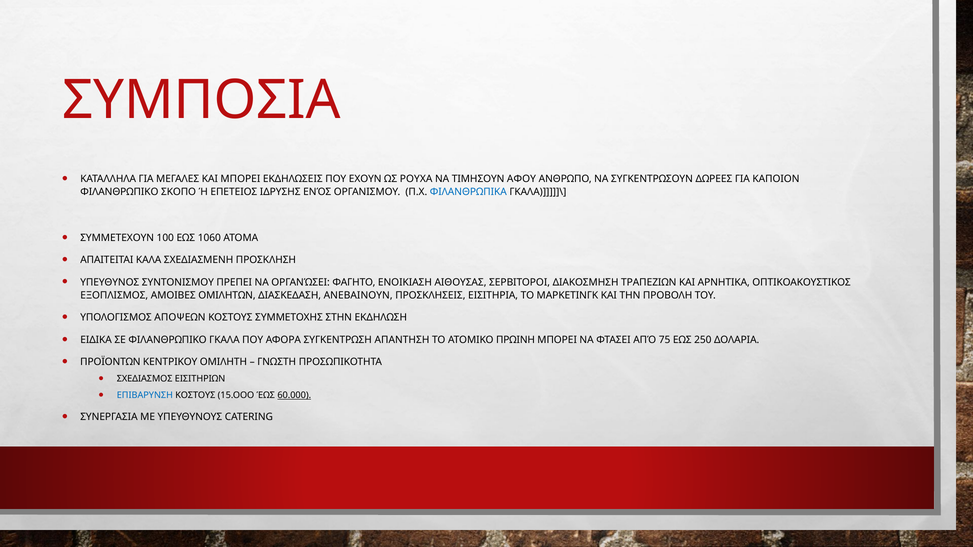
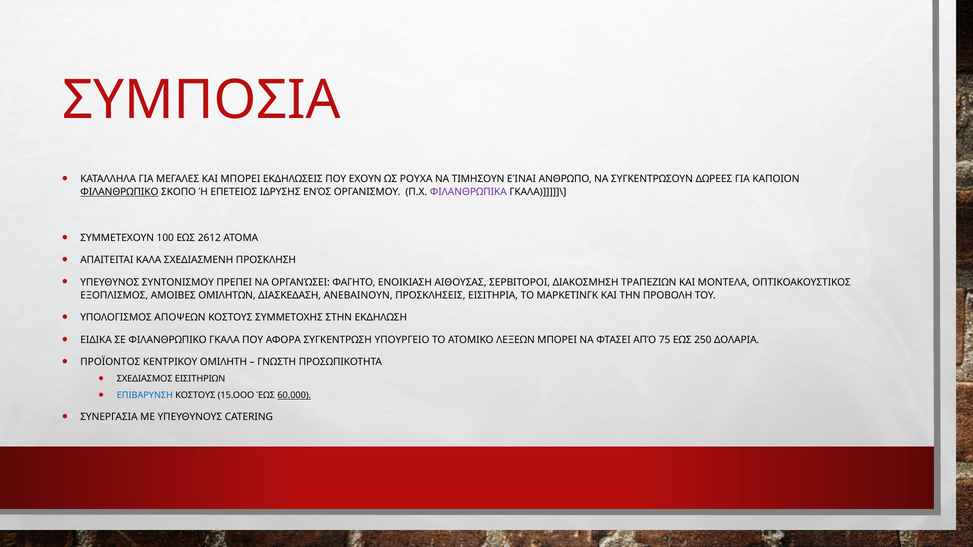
ΑΦΟΥ: ΑΦΟΥ -> ΕΊΝΑΙ (521, 179)
ΦΙΛΑΝΘΡΩΠΙΚΟ underline: none -> present (119, 192)
ΦΙΛΑΝΘΡΩΠΙΚΑ colour: blue -> purple (468, 192)
1060: 1060 -> 2612 (209, 238)
ΑΡΝΗΤΙΚΑ: ΑΡΝΗΤΙΚΑ -> ΜΟΝΤΕΛΑ (724, 282)
ΑΠΑΝΤΗΣΗ: ΑΠΑΝΤΗΣΗ -> ΥΠΟΥΡΓΕΙΟ (402, 340)
ΠΡΩΙΝΗ: ΠΡΩΙΝΗ -> ΛΕΞΕΩΝ (515, 340)
ΠΡΟΪΟΝΤΩΝ: ΠΡΟΪΟΝΤΩΝ -> ΠΡΟΪΟΝΤΟΣ (110, 362)
